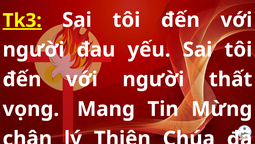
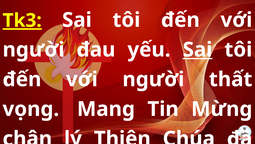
Sai underline: none -> present (197, 50)
